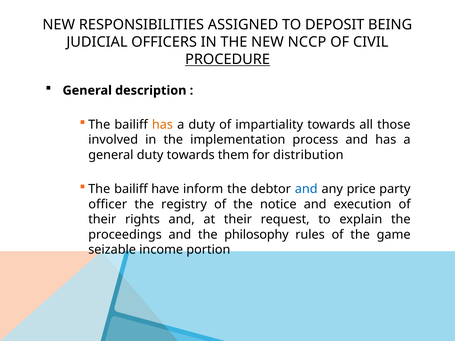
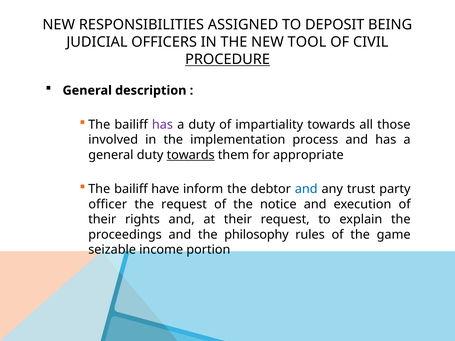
NCCP: NCCP -> TOOL (307, 42)
has colour: orange -> purple (162, 125)
towards underline: none -> present (191, 155)
distribution: distribution -> appropriate (308, 155)
price: price -> trust (361, 189)
the registry: registry -> request (184, 204)
